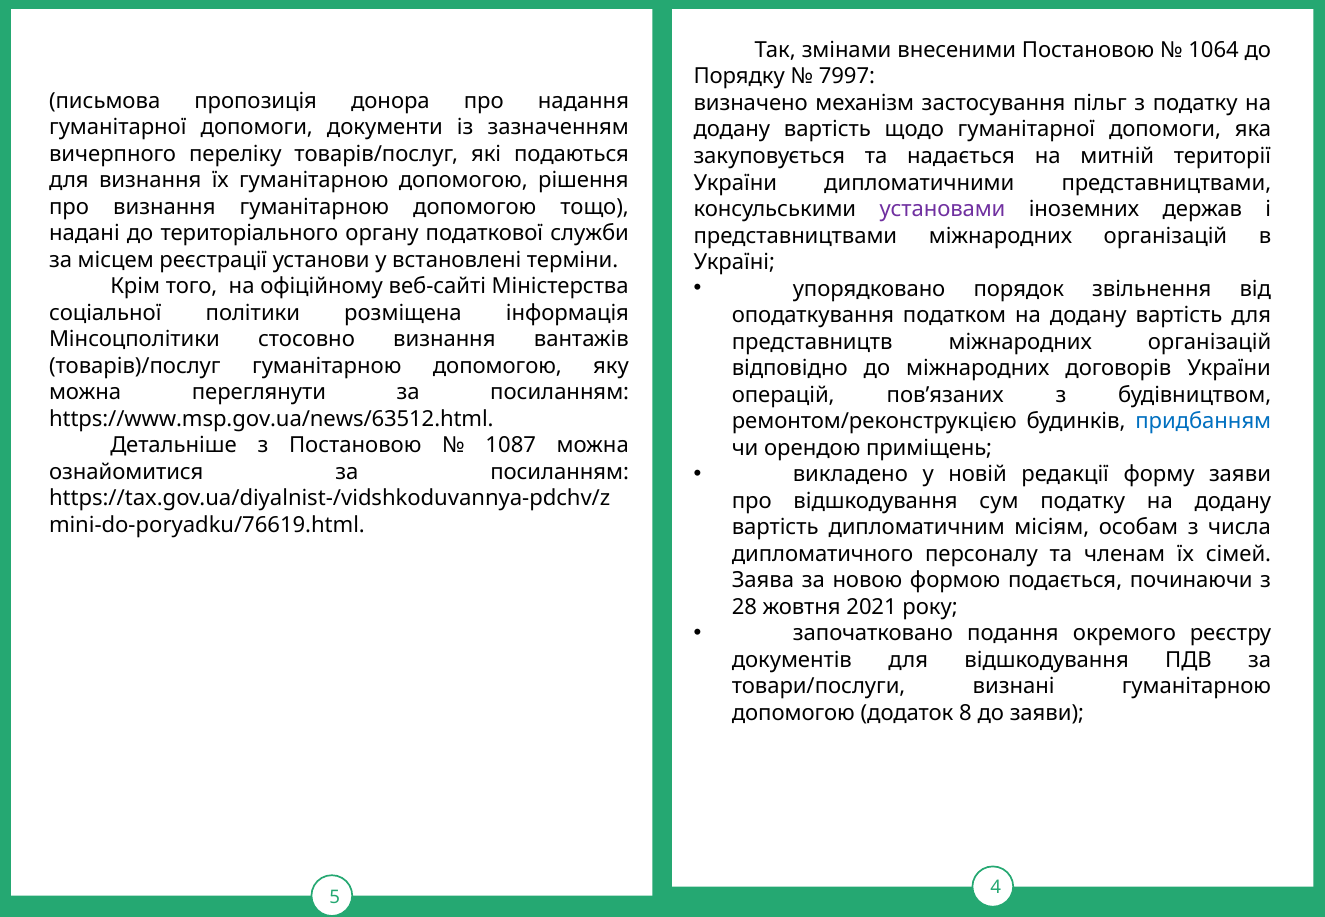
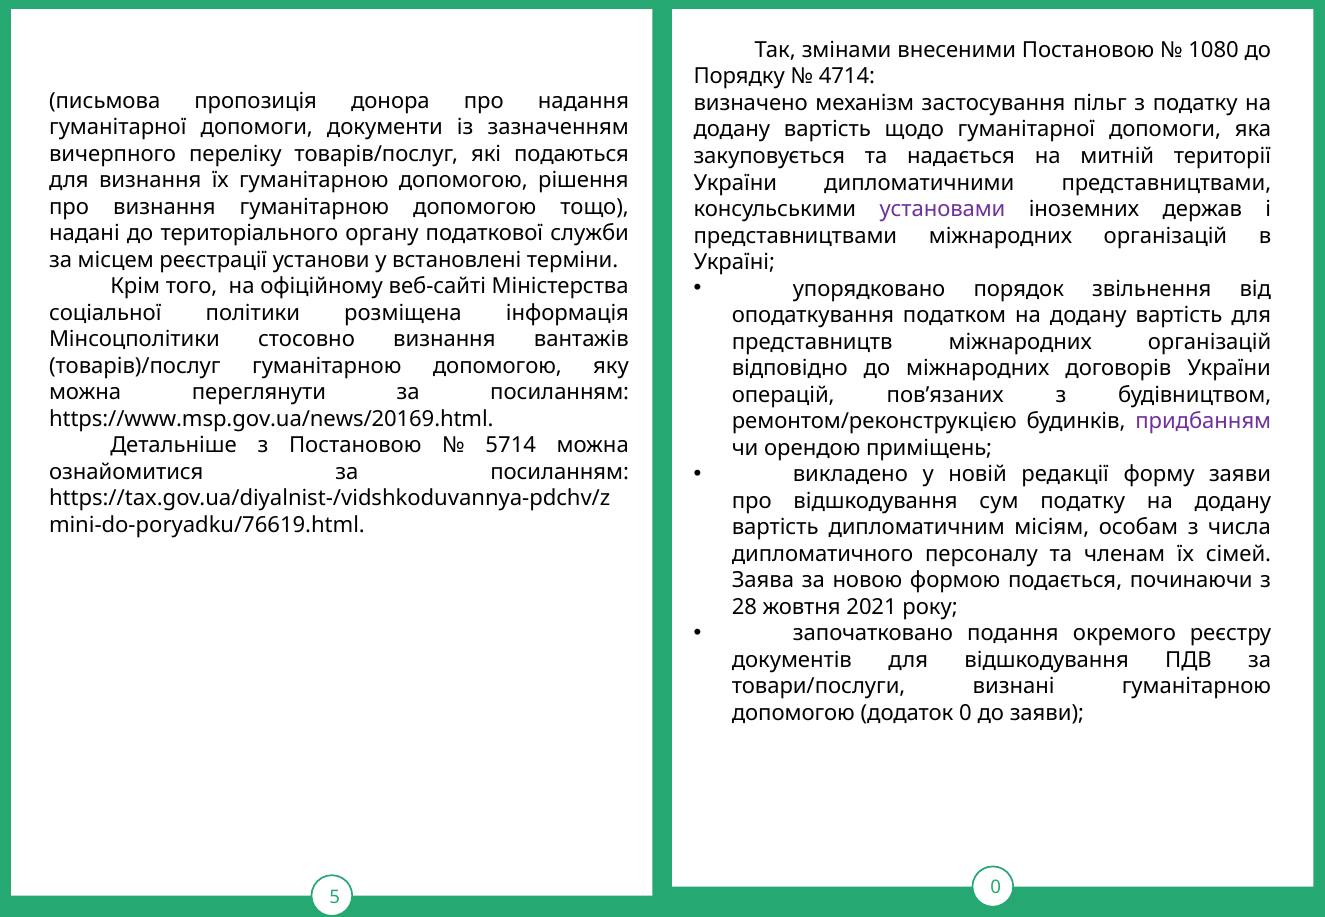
1064: 1064 -> 1080 (1214, 50)
7997: 7997 -> 4714 (847, 77)
https://www.msp.gov.ua/news/63512.html: https://www.msp.gov.ua/news/63512.html -> https://www.msp.gov.ua/news/20169.html (271, 419)
придбанням colour: blue -> purple (1203, 422)
1087: 1087 -> 5714 (511, 446)
додаток 8: 8 -> 0 (966, 713)
5 4: 4 -> 0 (996, 888)
